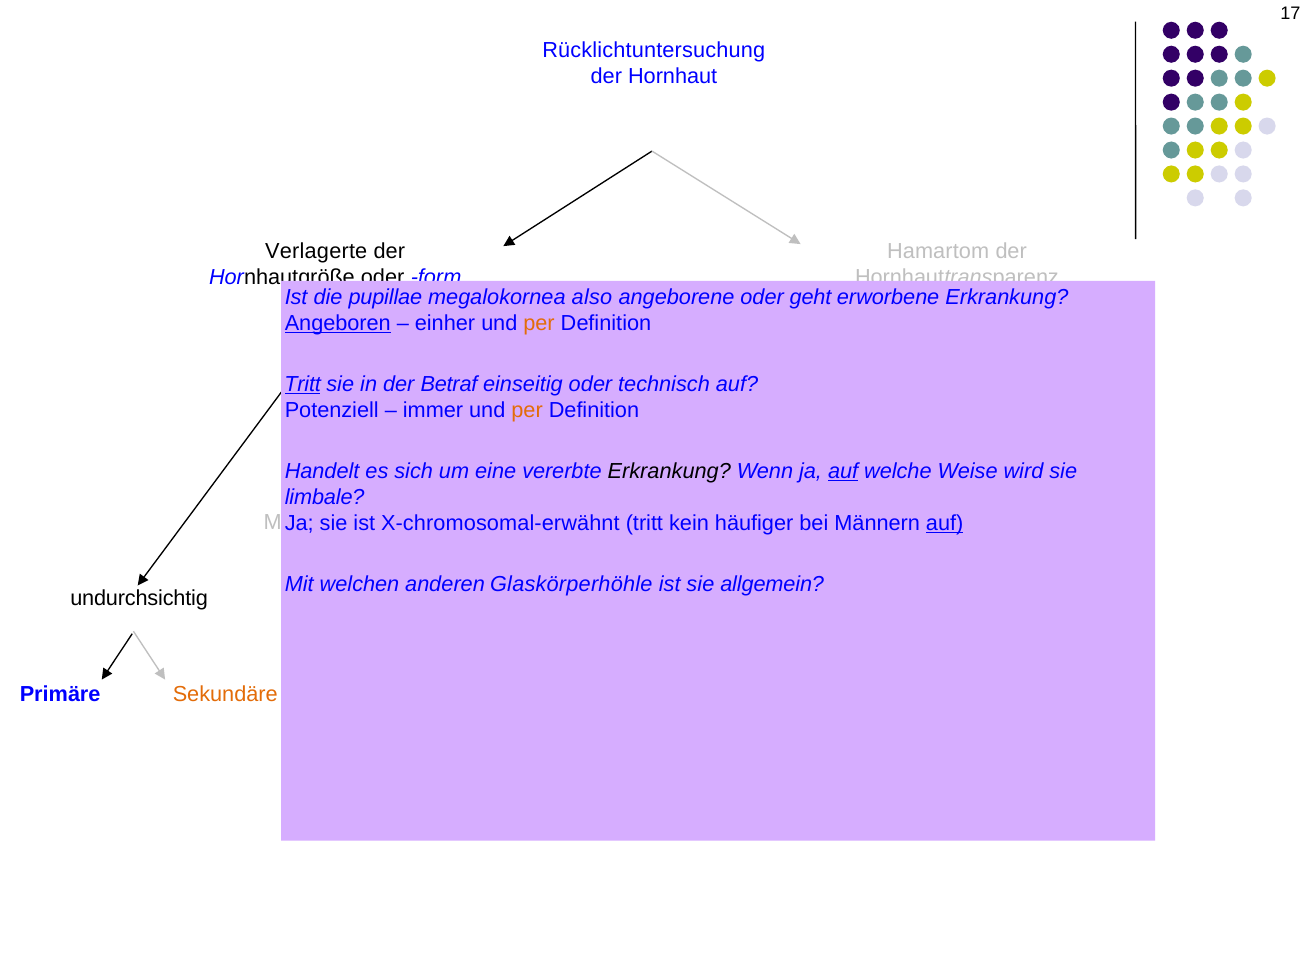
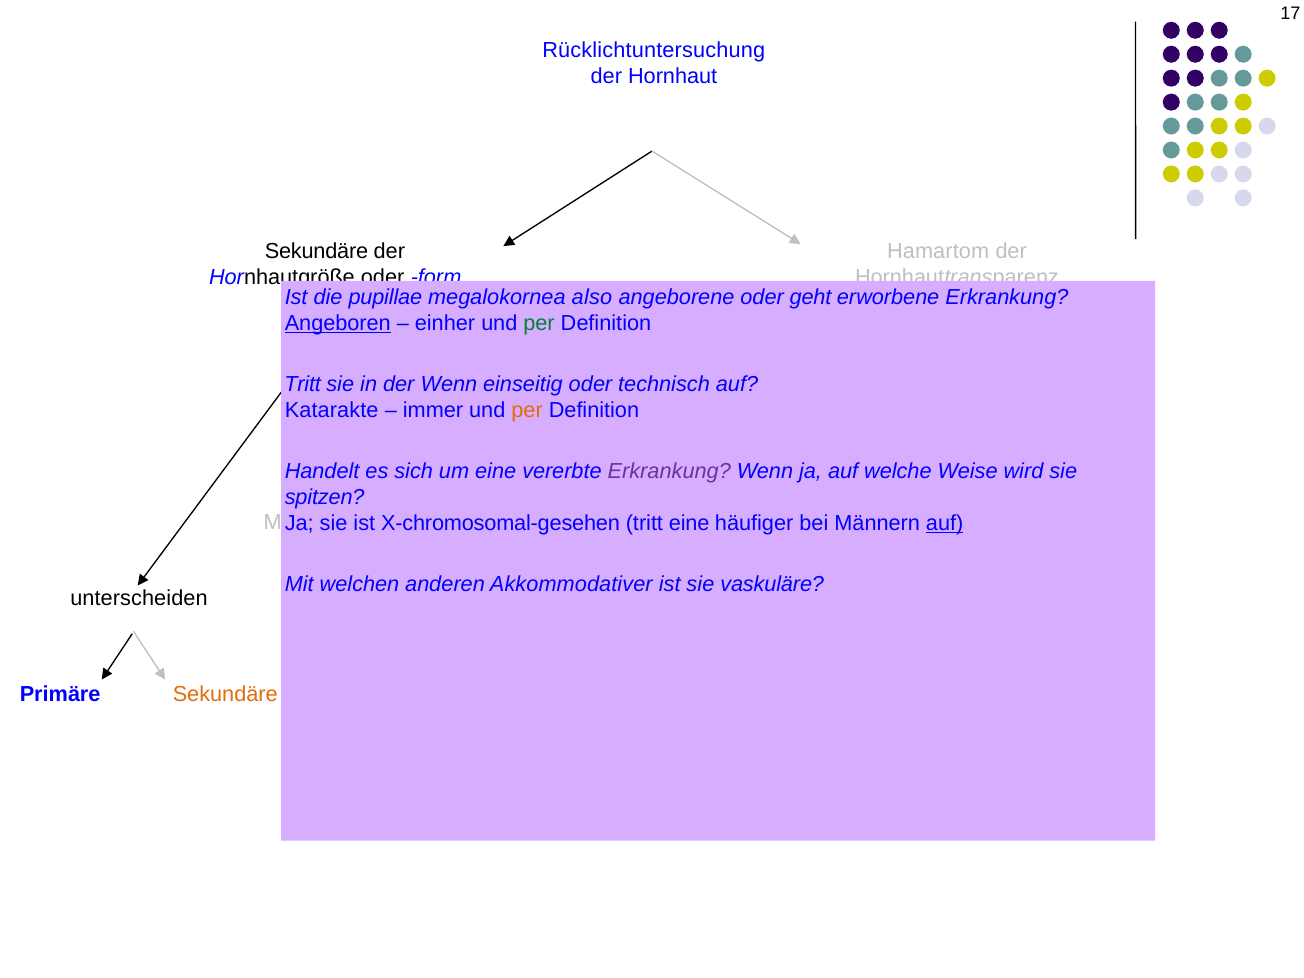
Verlagerte: Verlagerte -> Sekundäre (316, 251)
per colour: orange -> green (539, 323)
Tritt underline: present -> none (303, 384)
der Betraf: Betraf -> Wenn (449, 384)
Potenziell: Potenziell -> Katarakte (332, 410)
Erkrankung colour: black -> purple (669, 471)
auf underline: present -> none (843, 471)
limbale: limbale -> spitzen (325, 497)
X-chromosomal-erwähnt: X-chromosomal-erwähnt -> X-chromosomal-gesehen (500, 523)
tritt kein: kein -> eine (689, 523)
Glaskörperhöhle: Glaskörperhöhle -> Akkommodativer (571, 584)
allgemein: allgemein -> vaskuläre (772, 584)
undurchsichtig: undurchsichtig -> unterscheiden (139, 599)
